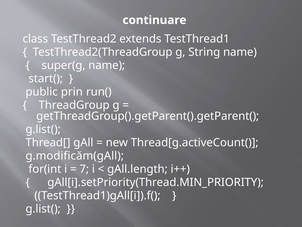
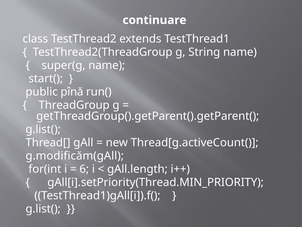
prin: prin -> pînă (72, 92)
7: 7 -> 6 (84, 169)
